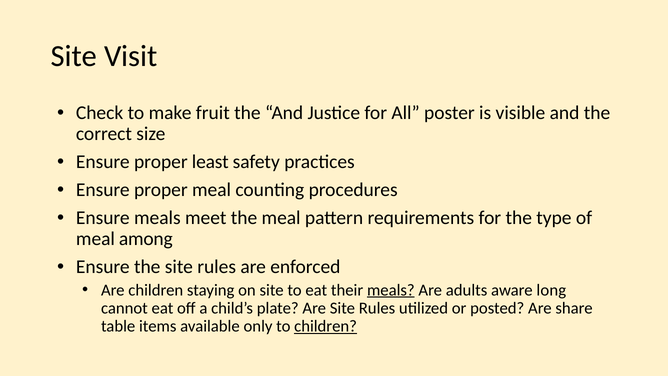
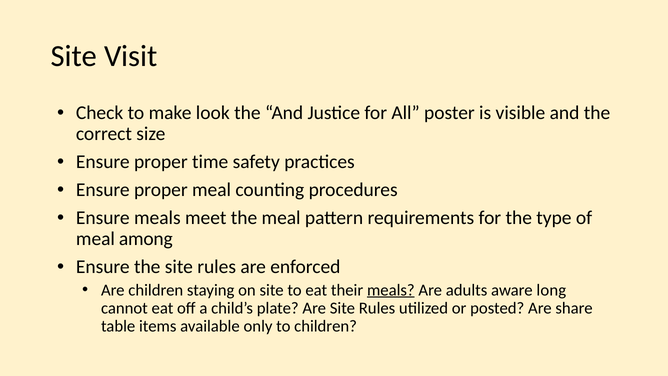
fruit: fruit -> look (213, 113)
least: least -> time (210, 162)
children underline: present -> none (326, 326)
